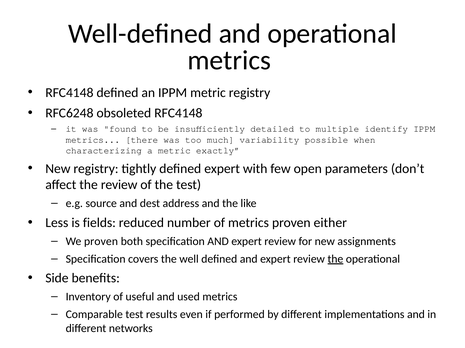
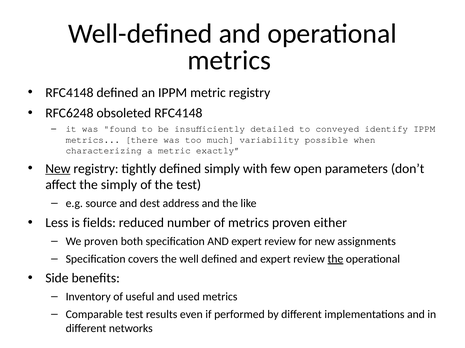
multiple: multiple -> conveyed (337, 129)
New underline: none -> present (58, 169)
defined expert: expert -> simply (222, 169)
the review: review -> simply (119, 185)
